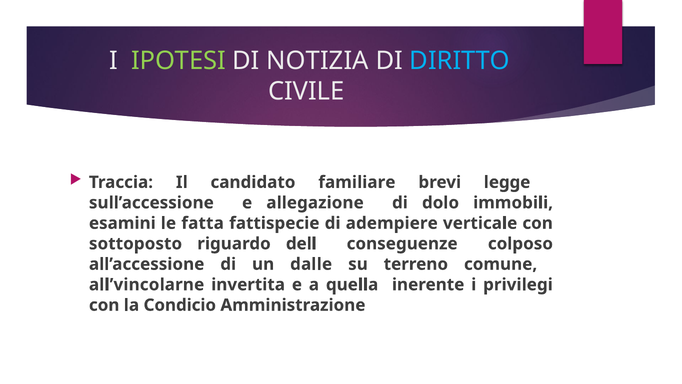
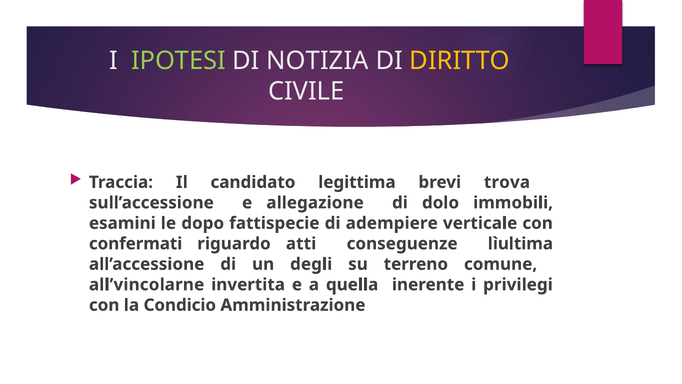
DIRITTO colour: light blue -> yellow (460, 61)
familiare: familiare -> legittima (357, 182)
legge: legge -> trova (507, 182)
fatta: fatta -> dopo (203, 223)
sottoposto: sottoposto -> confermati (136, 243)
dell: dell -> atti (301, 243)
colposo: colposo -> lìultima (520, 243)
dalle: dalle -> degli (311, 264)
